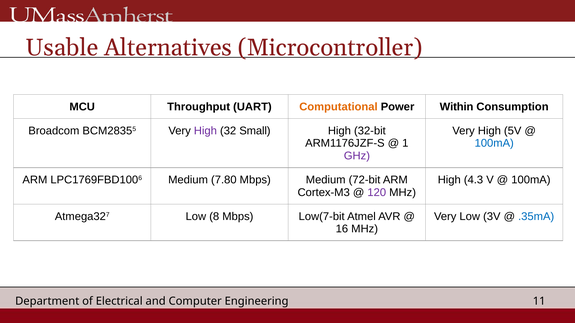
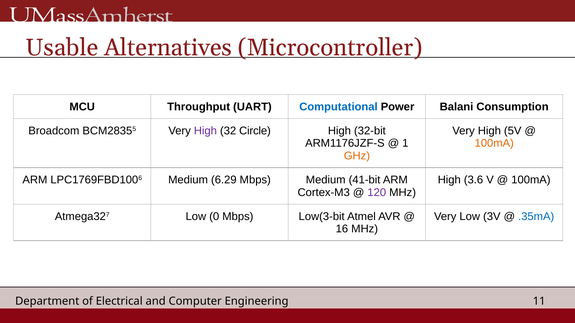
Computational colour: orange -> blue (338, 107)
Within: Within -> Balani (457, 107)
Small: Small -> Circle (255, 131)
100mA colour: blue -> orange (494, 143)
GHz colour: purple -> orange (357, 156)
7.80: 7.80 -> 6.29 (224, 180)
72-bit: 72-bit -> 41-bit (365, 180)
4.3: 4.3 -> 3.6 (474, 180)
8: 8 -> 0 (214, 217)
Low(7-bit: Low(7-bit -> Low(3-bit (322, 217)
